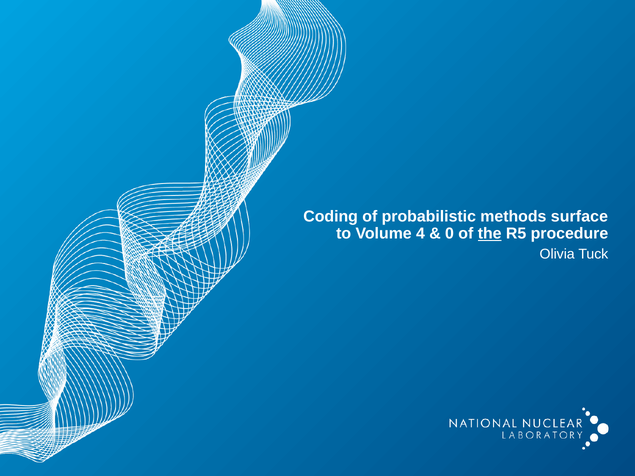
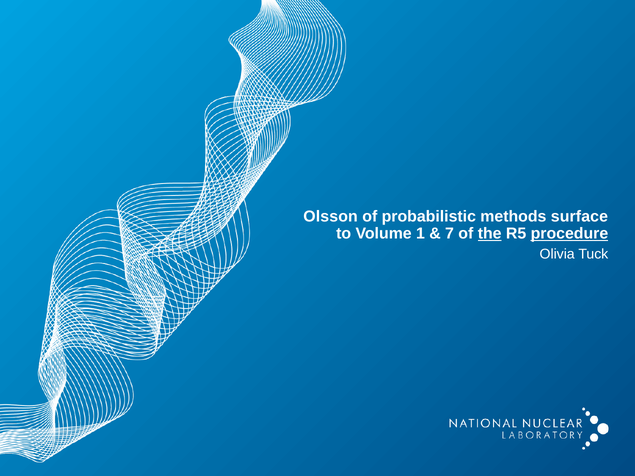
Coding: Coding -> Olsson (331, 217)
4: 4 -> 1 (420, 234)
0: 0 -> 7 (450, 234)
procedure underline: none -> present (569, 234)
